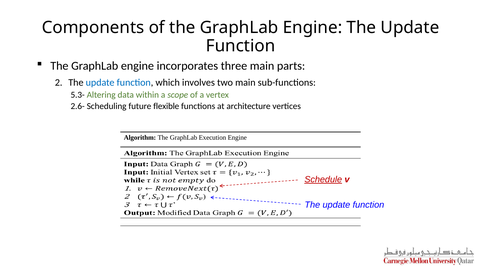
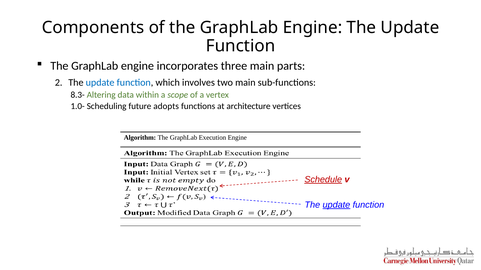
5.3-: 5.3- -> 8.3- (78, 95)
2.6-: 2.6- -> 1.0- (78, 107)
flexible: flexible -> adopts (166, 107)
update underline: none -> present (336, 205)
